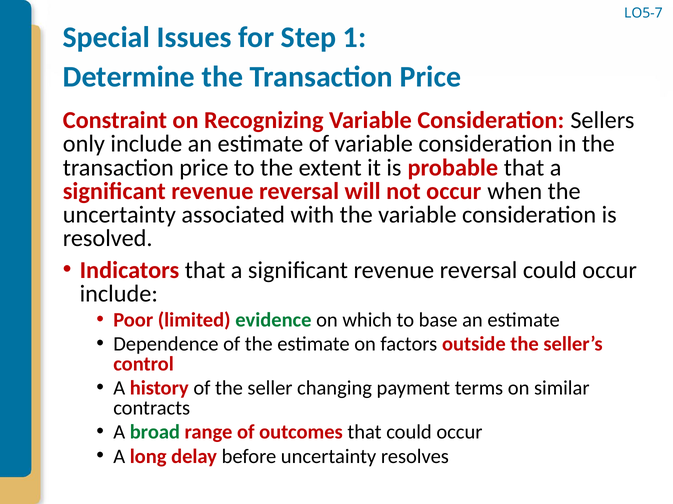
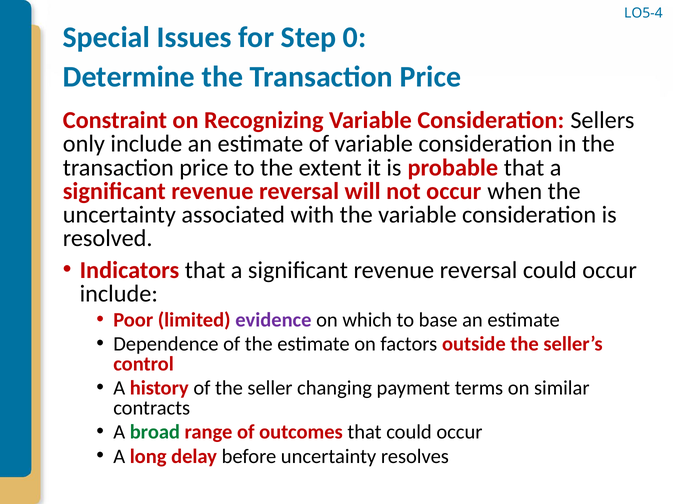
LO5-7: LO5-7 -> LO5-4 (643, 13)
1: 1 -> 0 (355, 37)
evidence colour: green -> purple (273, 320)
